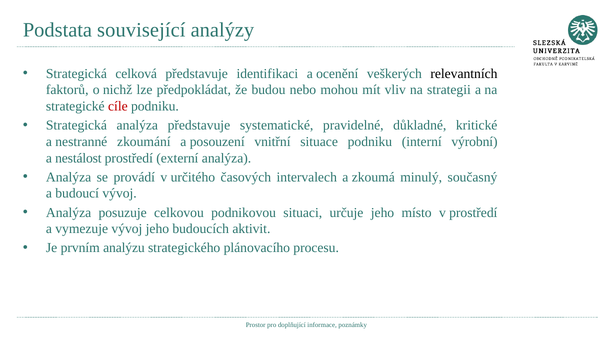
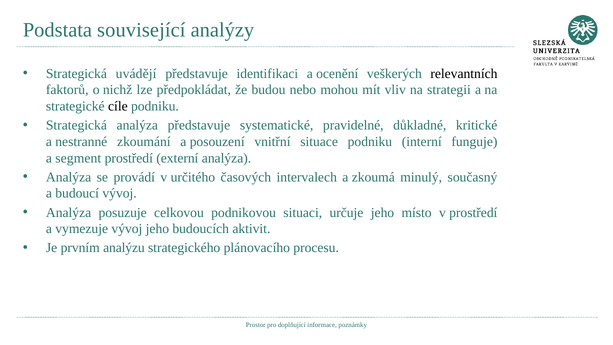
celková: celková -> uvádějí (136, 74)
cíle colour: red -> black (118, 106)
výrobní: výrobní -> funguje (474, 142)
nestálost: nestálost -> segment (78, 158)
